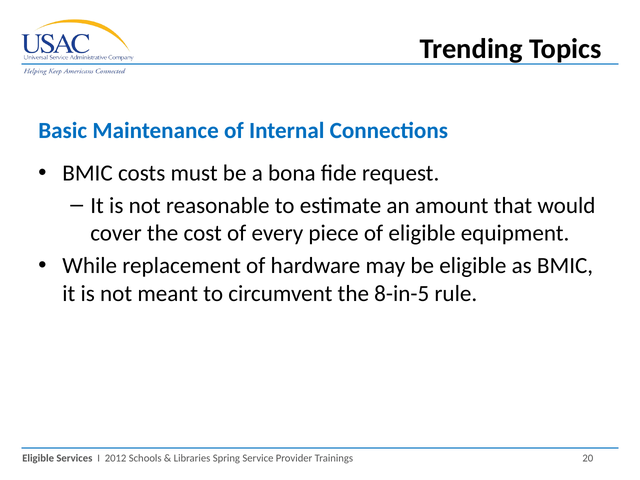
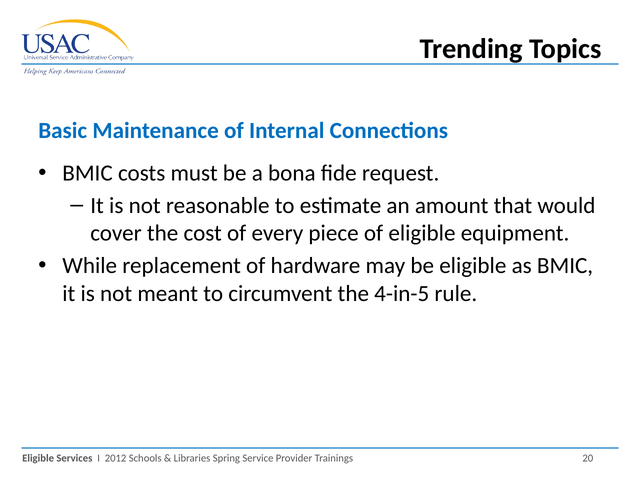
8-in-5: 8-in-5 -> 4-in-5 (402, 293)
